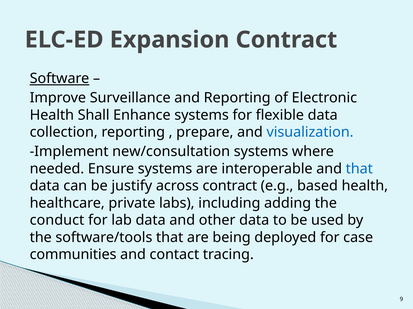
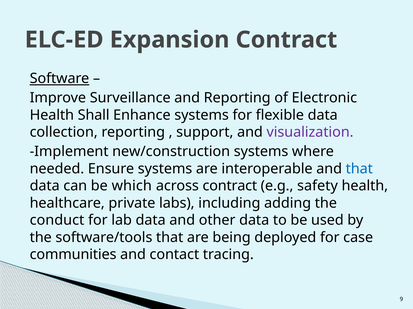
prepare: prepare -> support (205, 132)
visualization colour: blue -> purple (310, 132)
new/consultation: new/consultation -> new/construction (171, 152)
justify: justify -> which (132, 186)
based: based -> safety (317, 186)
